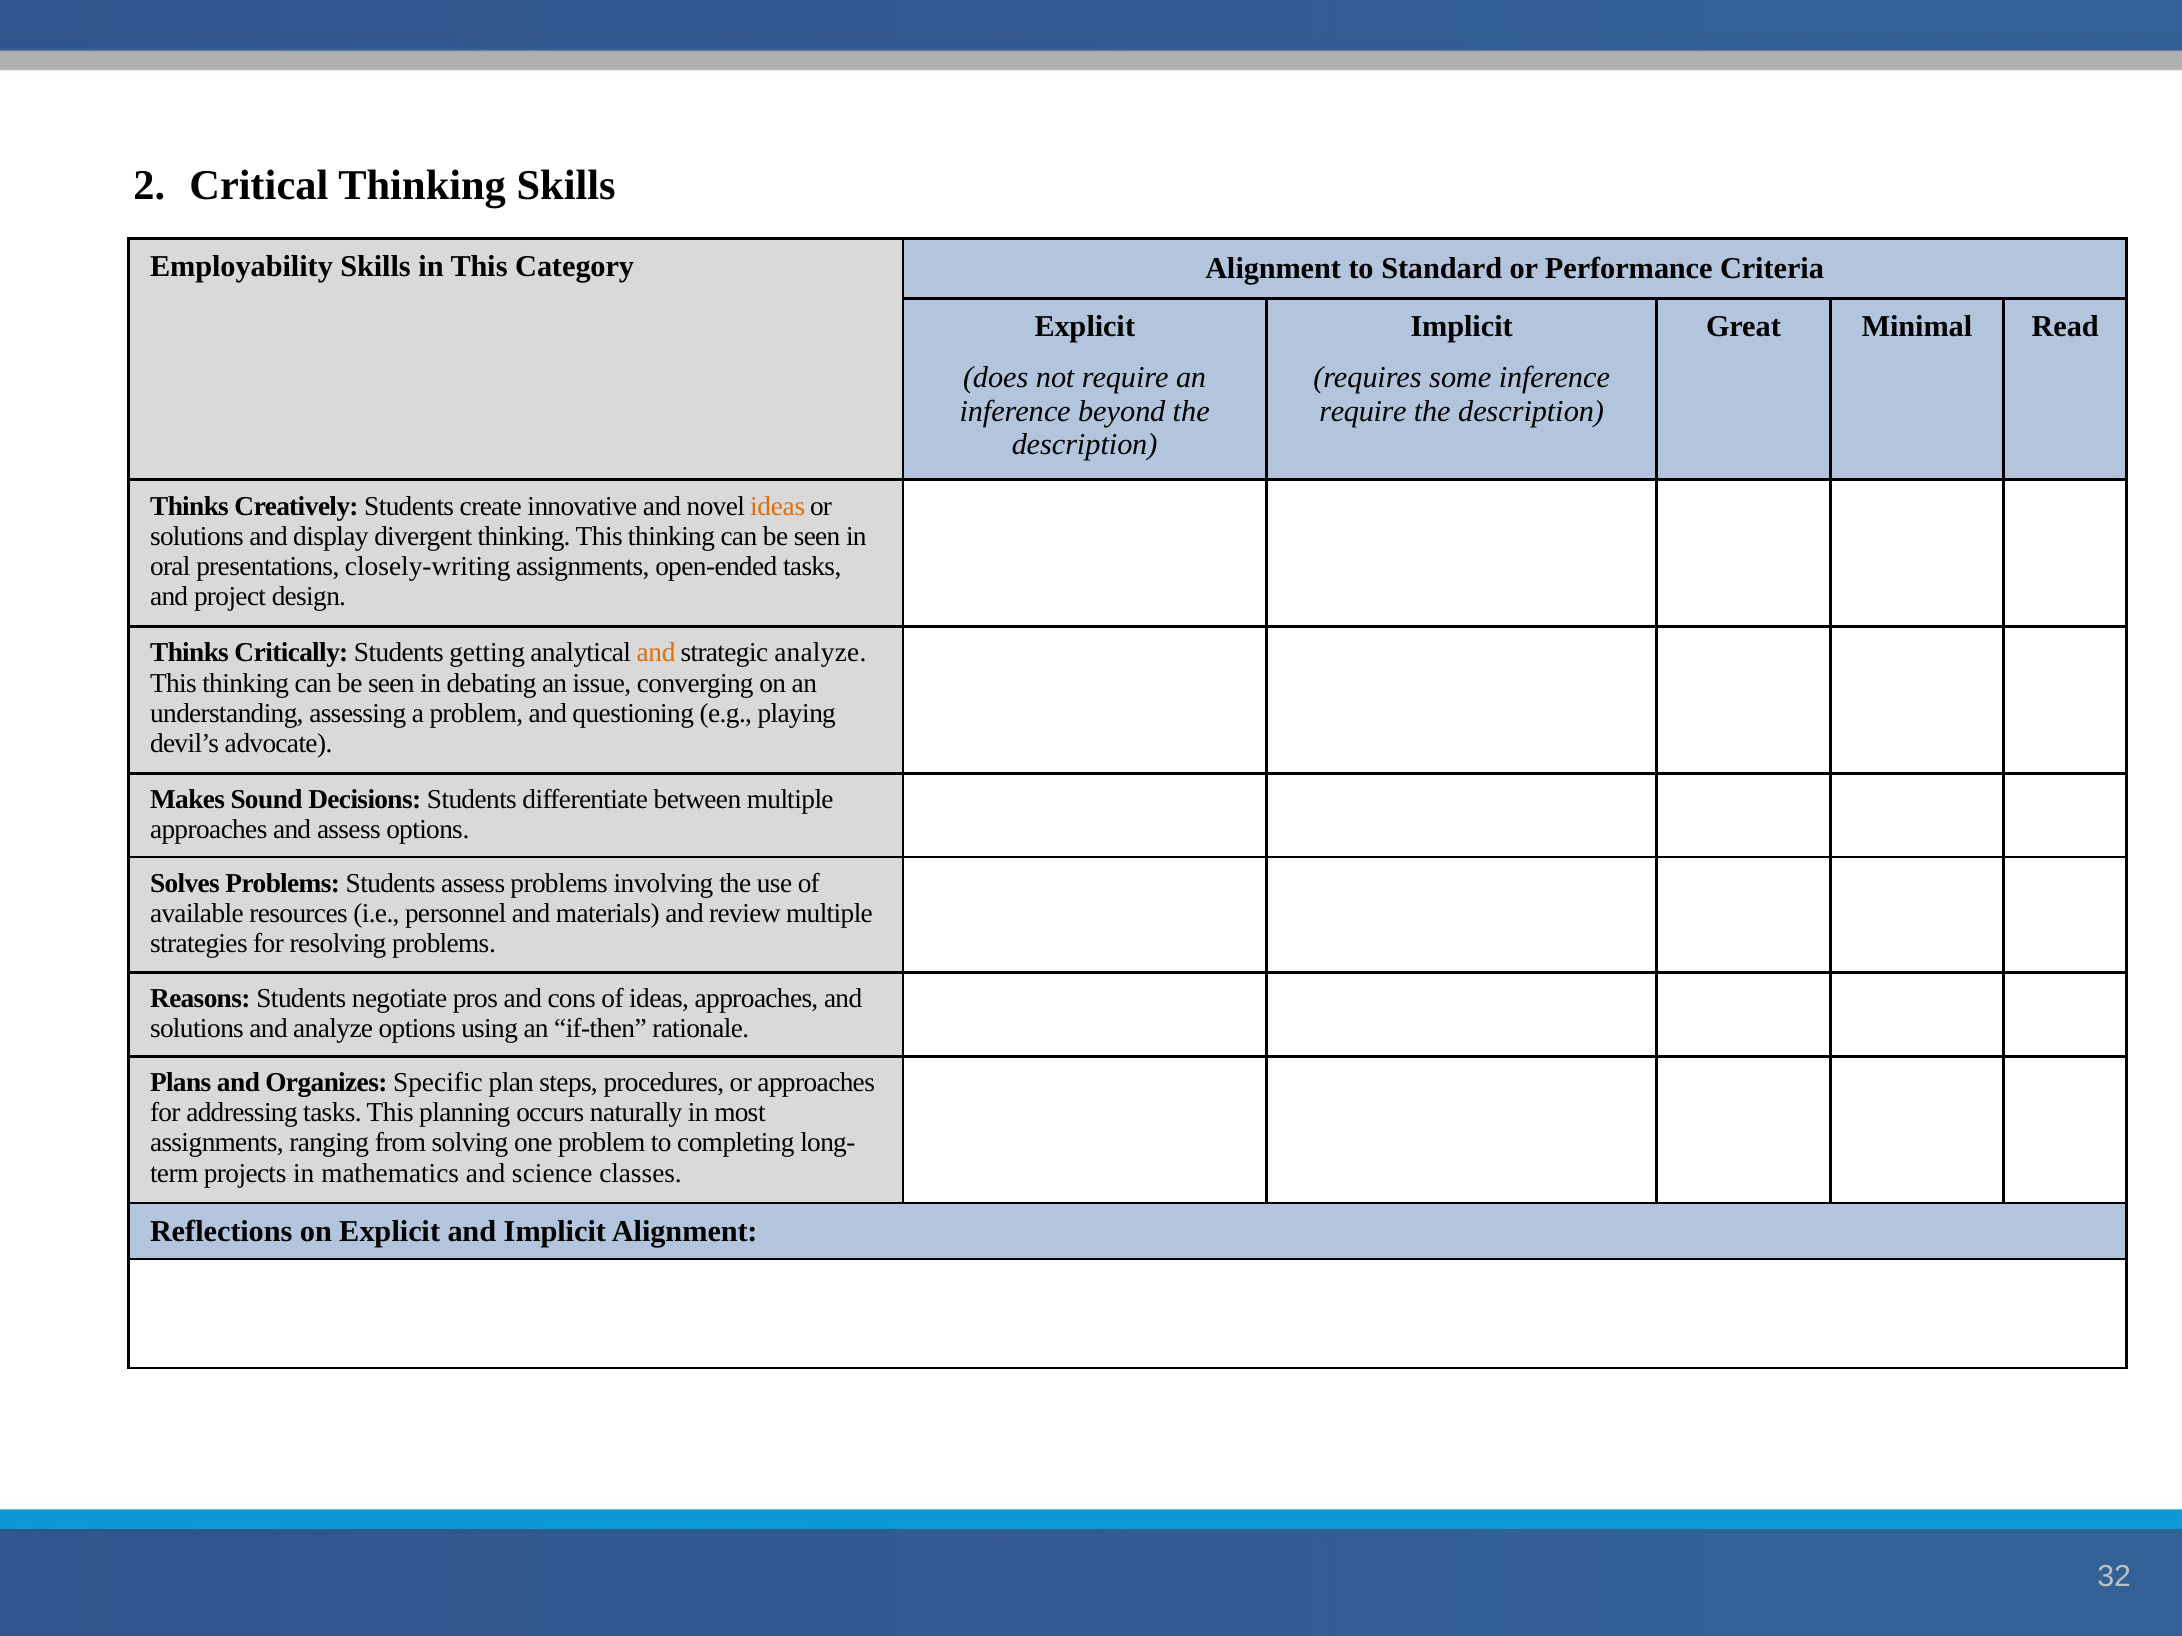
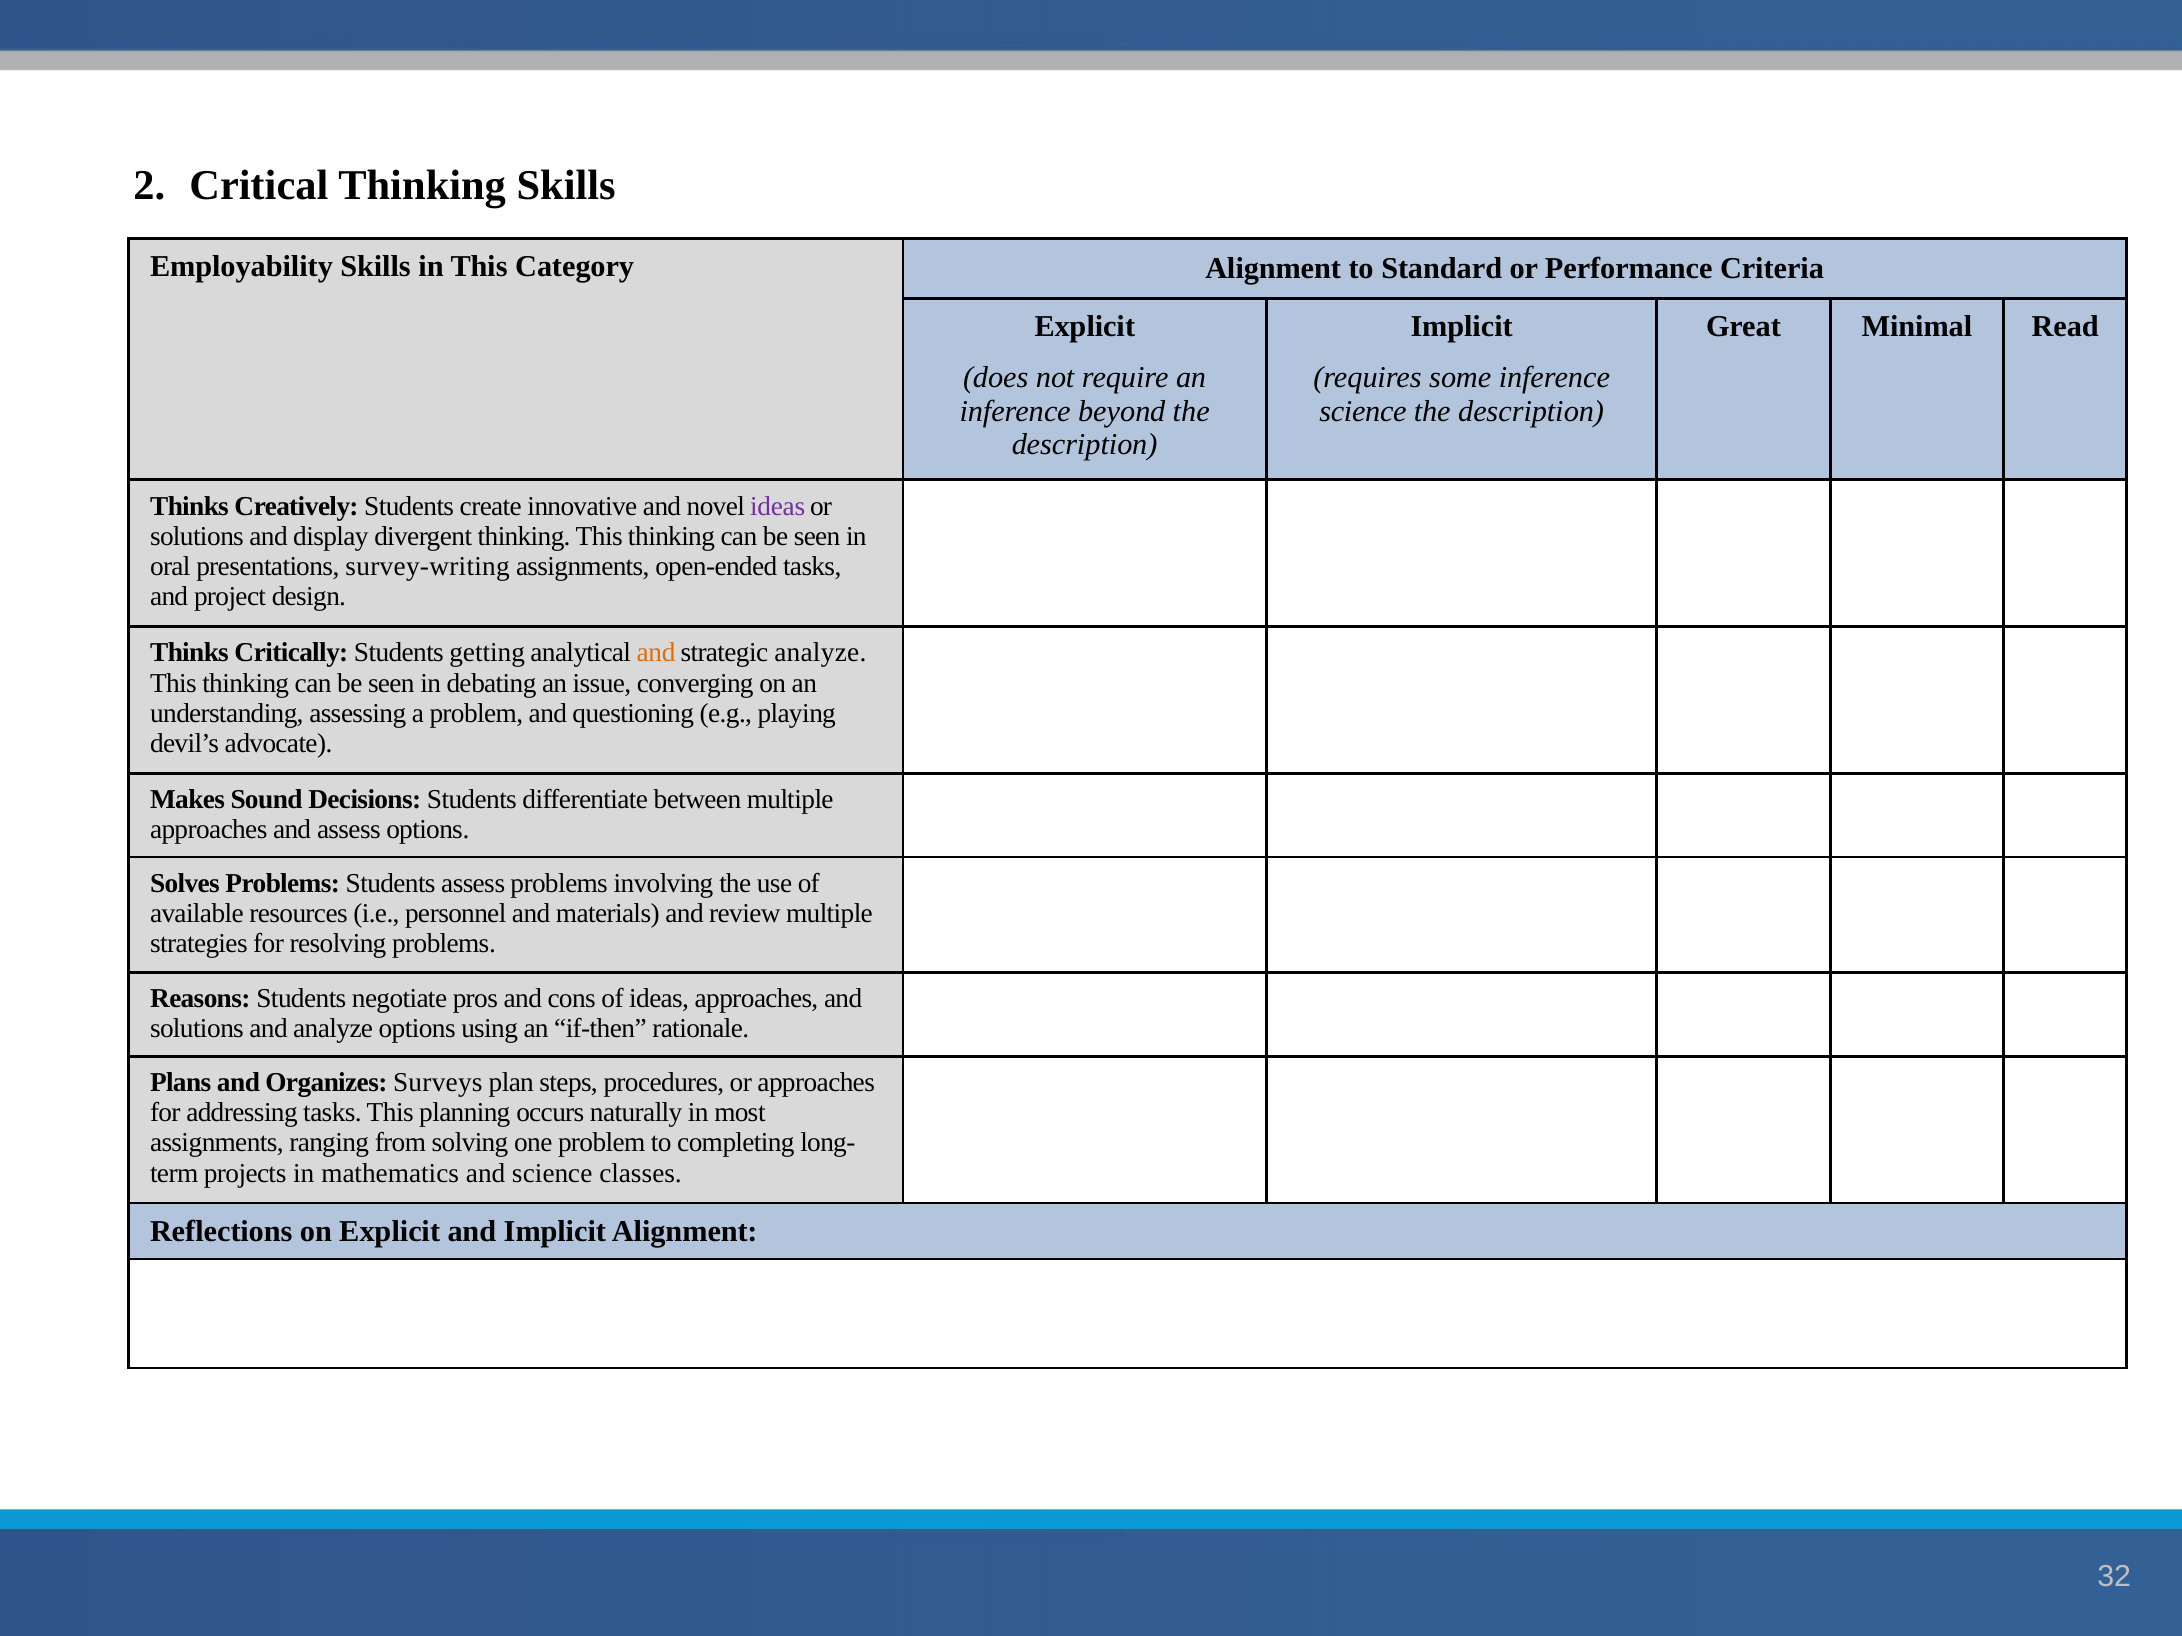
require: require -> science (1363, 411)
ideas colour: orange -> purple (778, 506)
closely-writing: closely-writing -> survey-writing (428, 567)
Specific: Specific -> Surveys (438, 1083)
